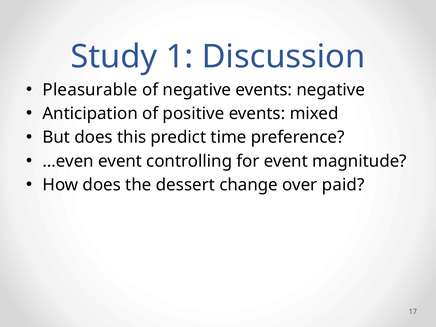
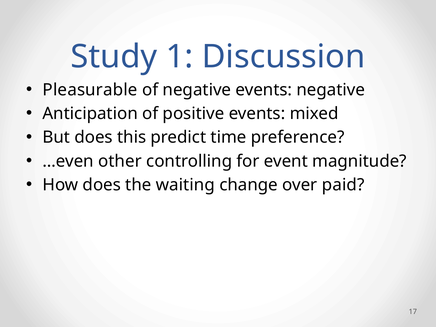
…even event: event -> other (120, 161)
dessert: dessert -> waiting (185, 185)
